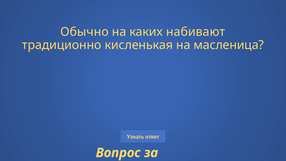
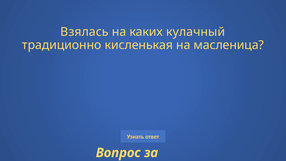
Обычно: Обычно -> Взялась (84, 32)
набивают: набивают -> кулачный (196, 32)
